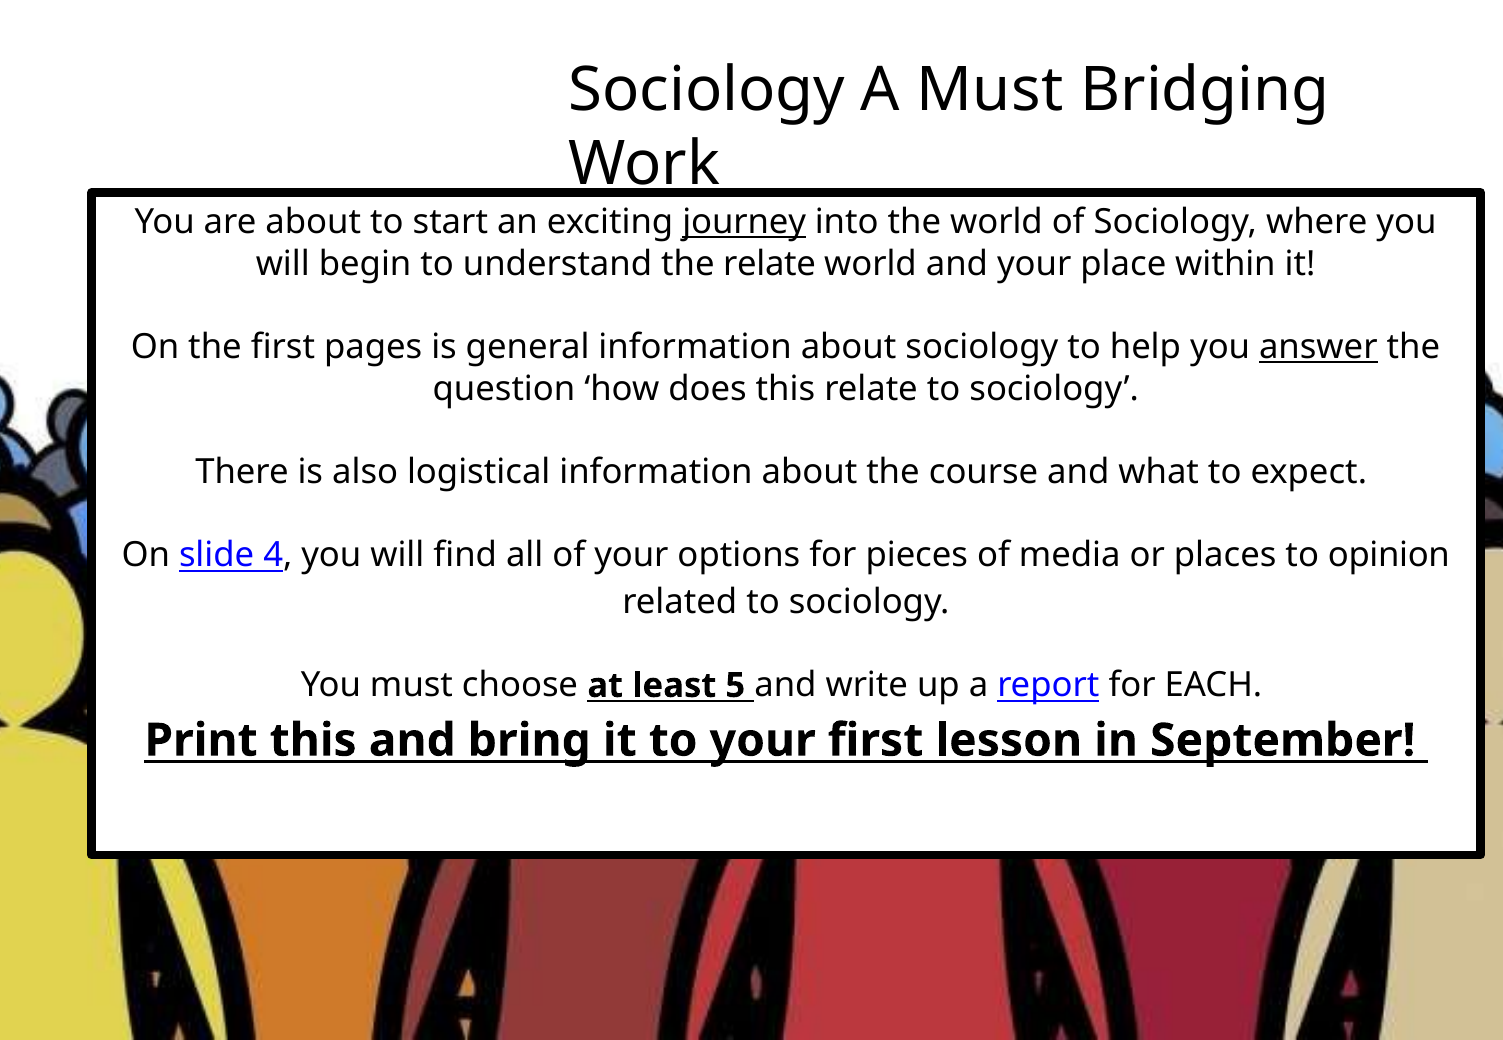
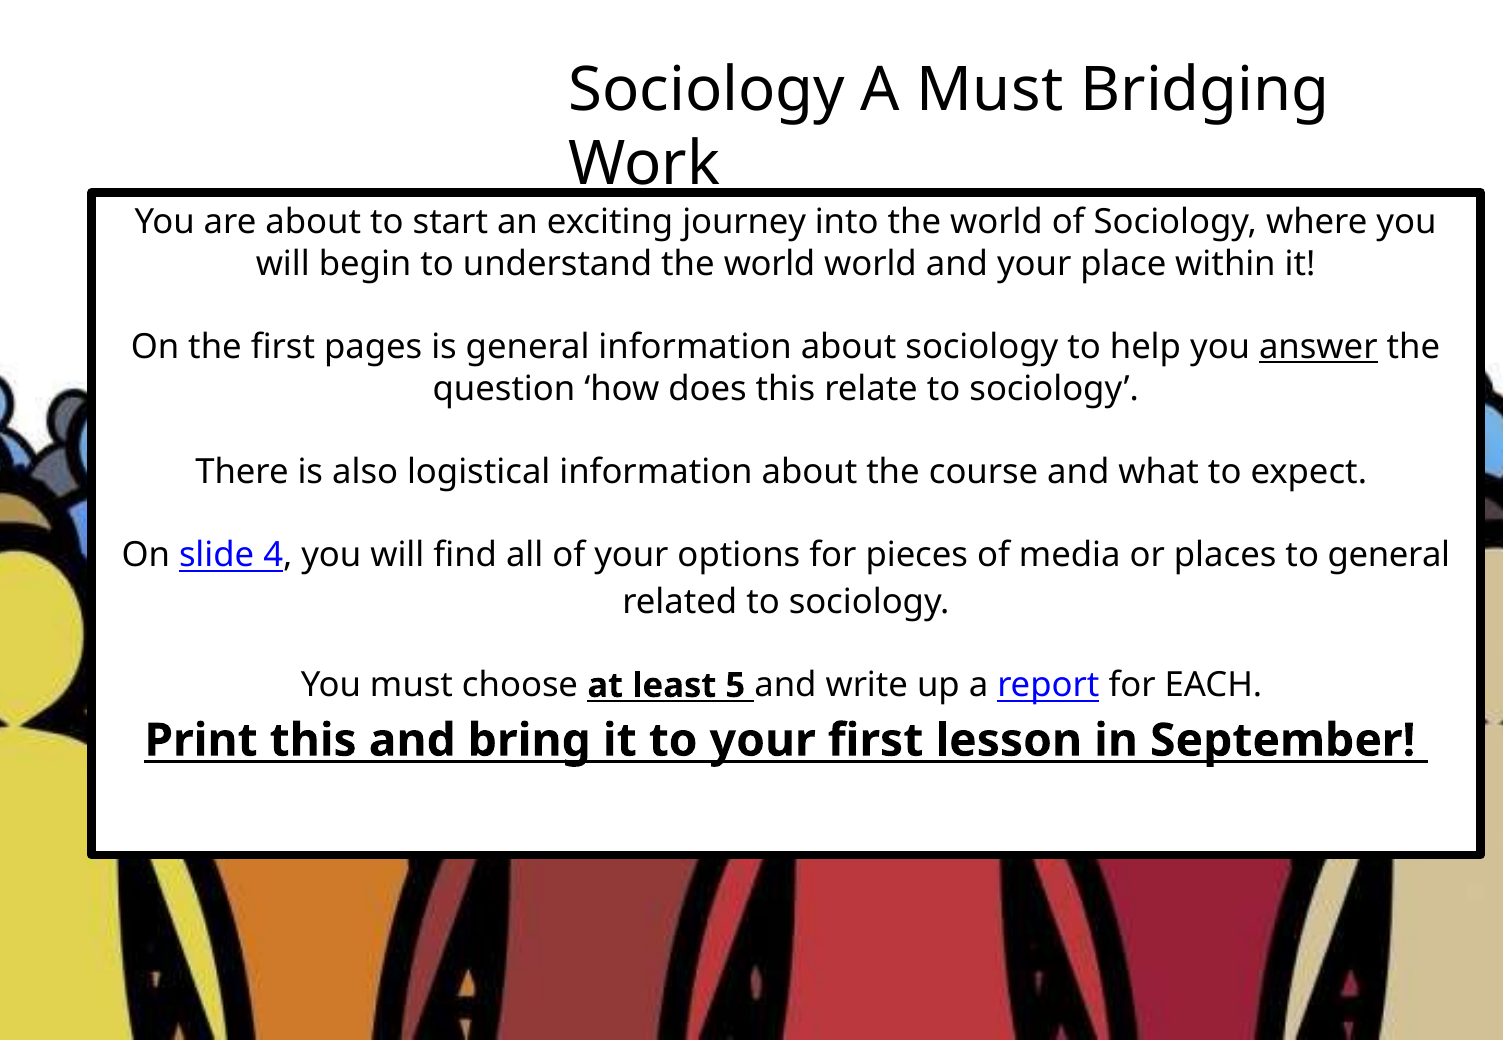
journey underline: present -> none (744, 222)
understand the relate: relate -> world (770, 264)
to opinion: opinion -> general (1389, 555)
